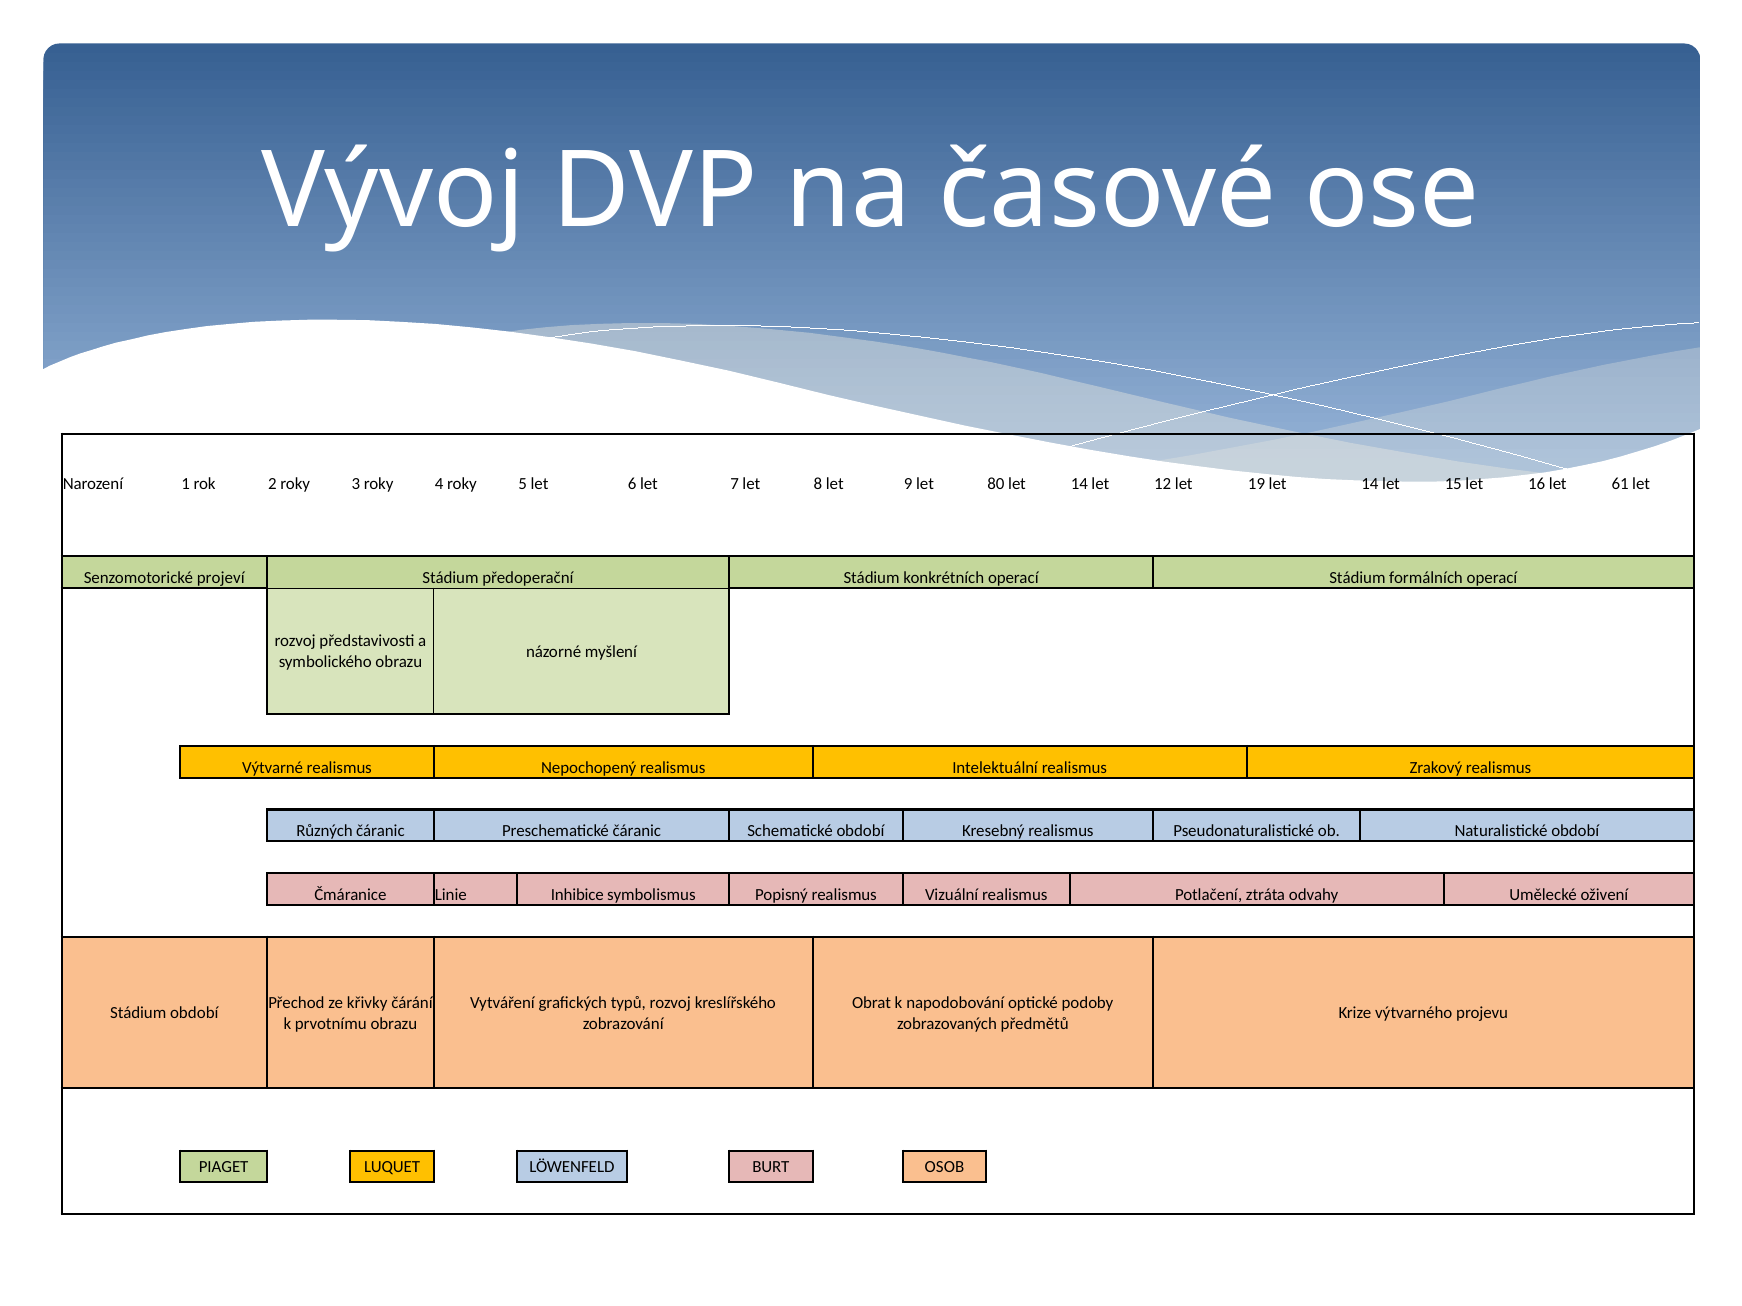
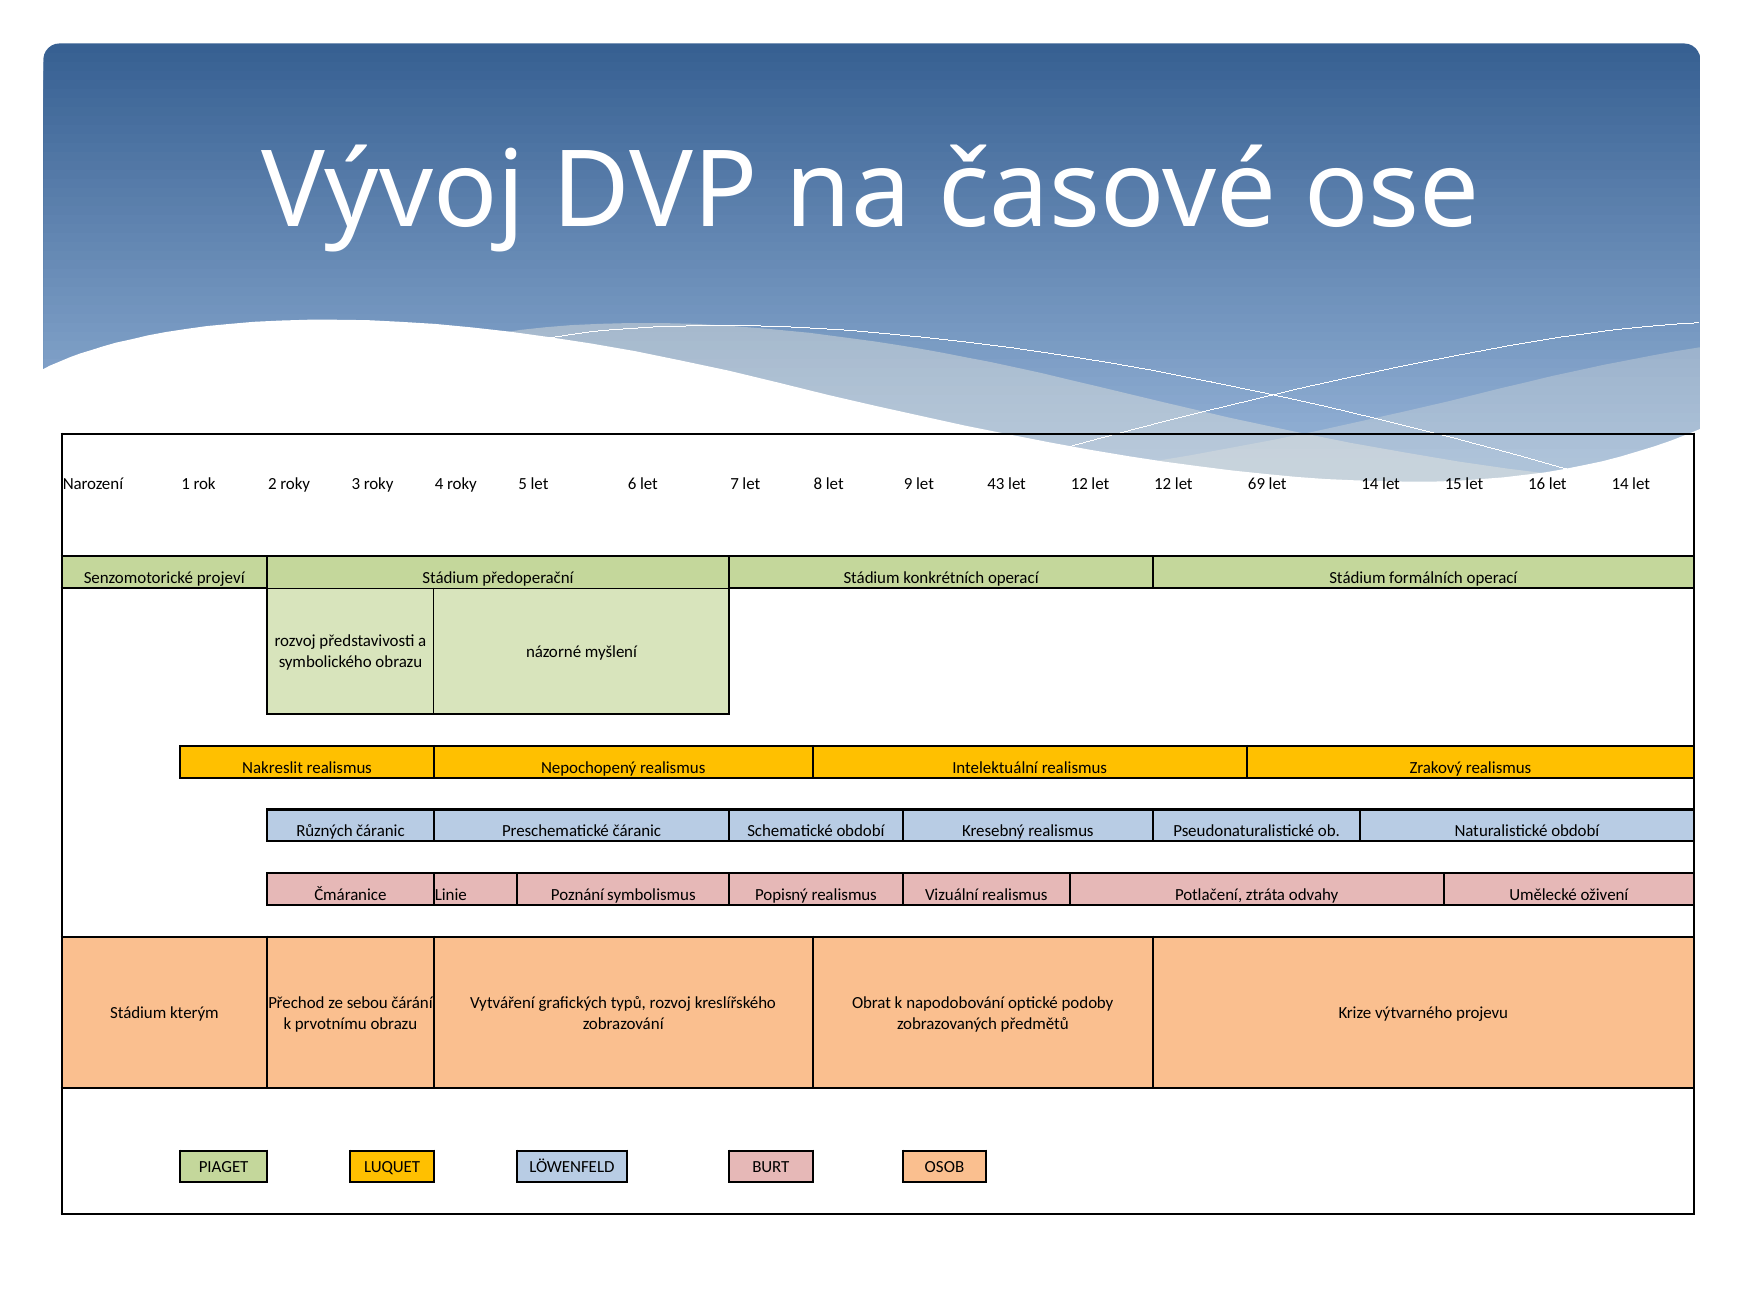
80: 80 -> 43 (996, 484)
14: 14 -> 12 (1079, 484)
19: 19 -> 69 (1257, 484)
16 let 61: 61 -> 14 (1620, 484)
Výtvarné: Výtvarné -> Nakreslit (273, 768)
Inhibice: Inhibice -> Poznání (577, 895)
křivky: křivky -> sebou (367, 1003)
Stádium období: období -> kterým (194, 1014)
